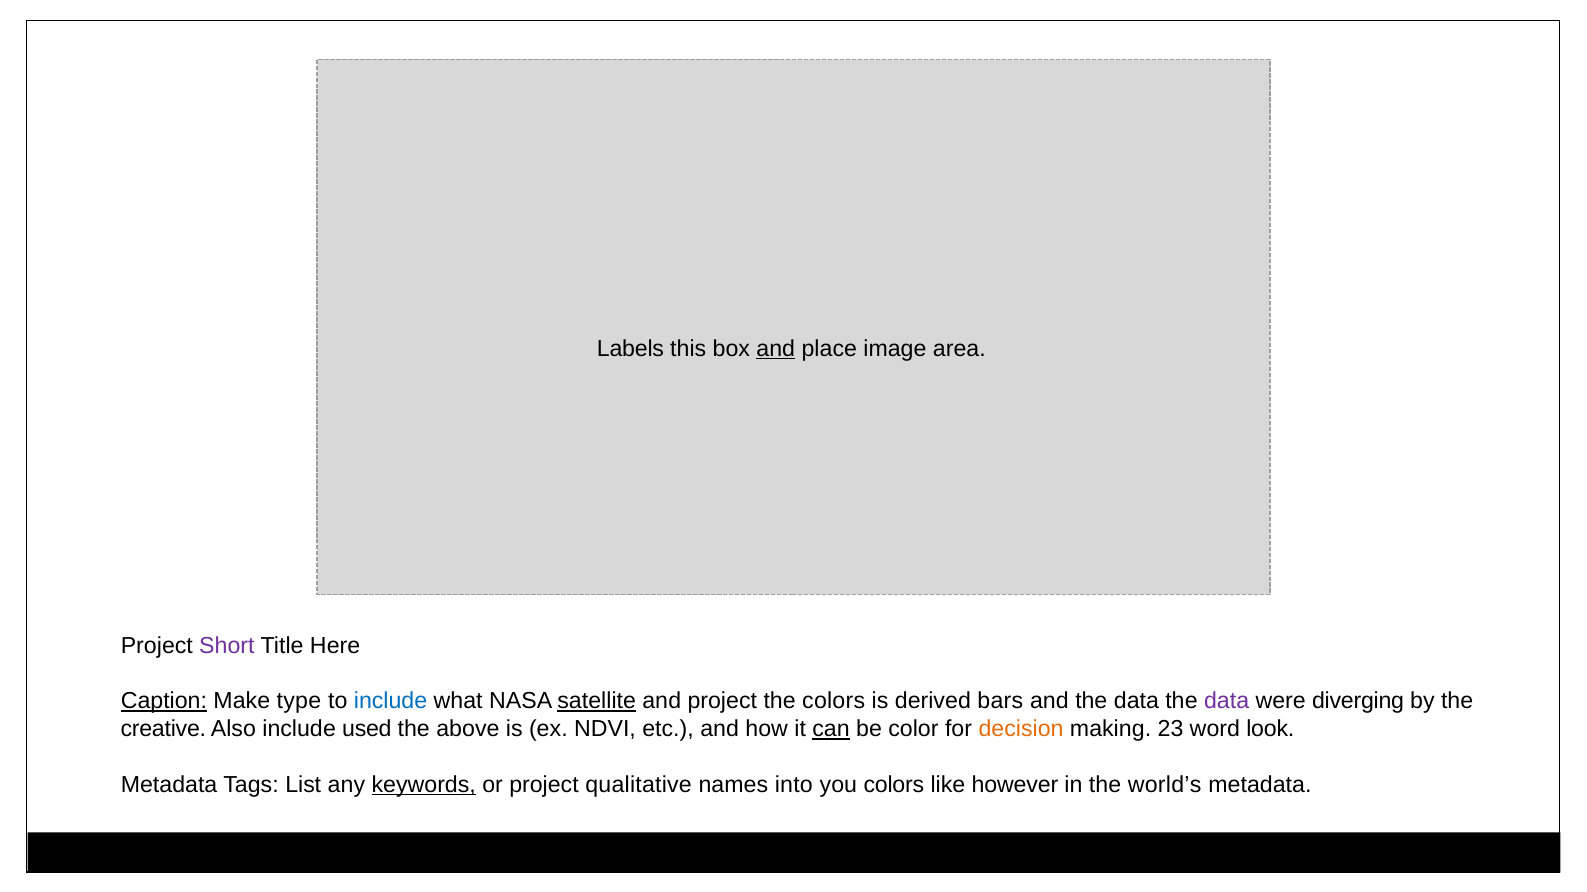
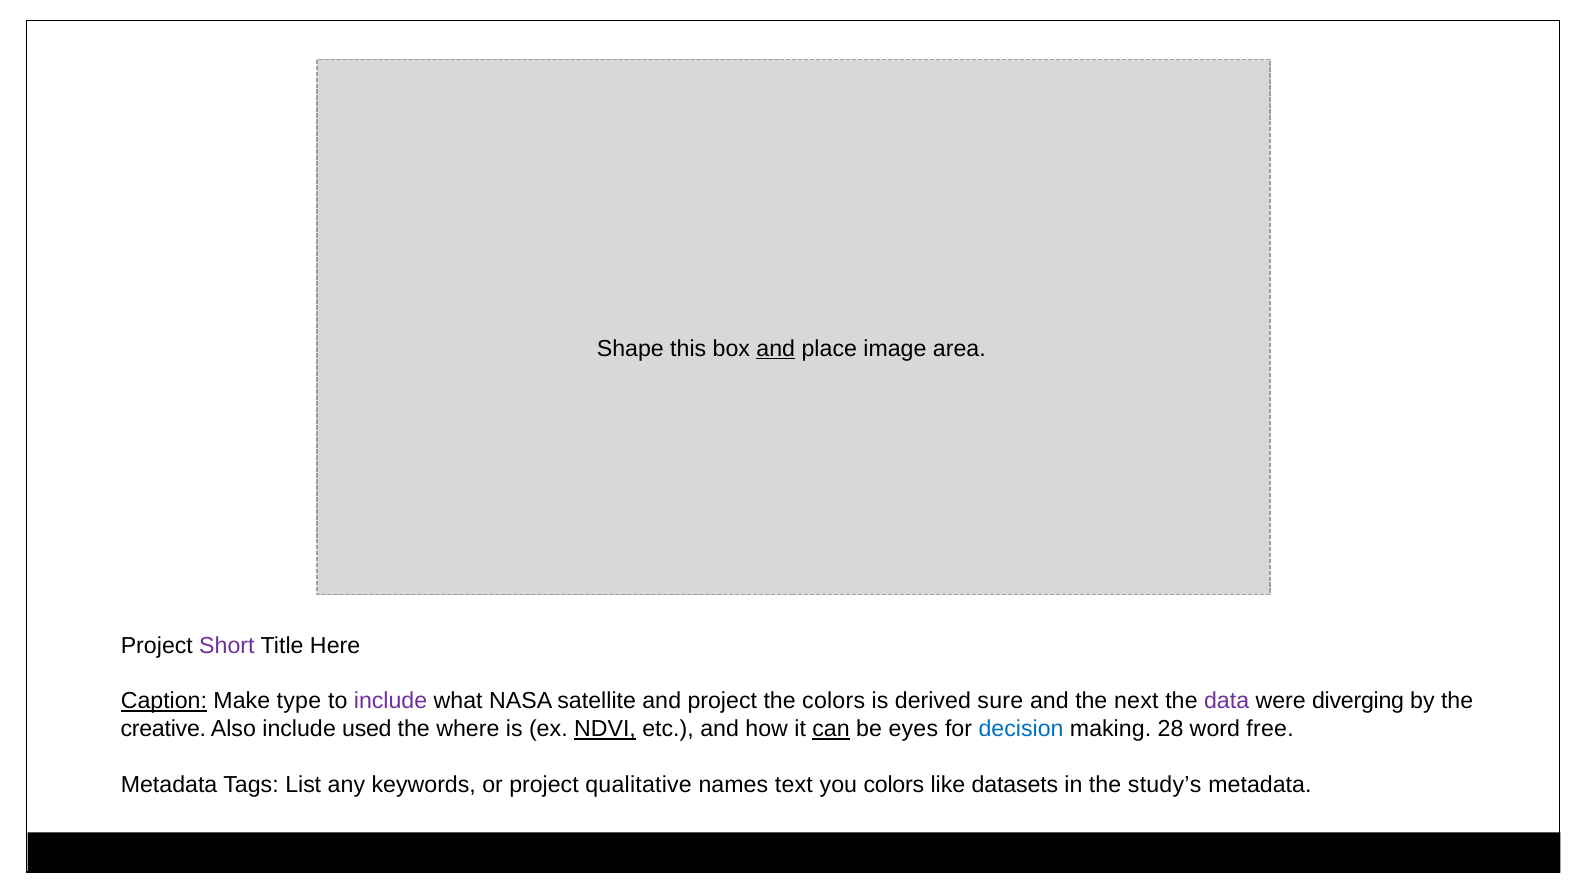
Labels: Labels -> Shape (630, 349)
include colour: blue -> purple (391, 702)
satellite underline: present -> none (597, 702)
bars: bars -> sure (1000, 702)
and the data: data -> next (1136, 702)
above: above -> where (468, 730)
NDVI underline: none -> present (605, 730)
color: color -> eyes (913, 730)
decision colour: orange -> blue (1021, 730)
23: 23 -> 28 (1171, 730)
look: look -> free (1270, 730)
keywords underline: present -> none (424, 785)
into: into -> text (794, 785)
however: however -> datasets (1015, 785)
world’s: world’s -> study’s (1165, 785)
